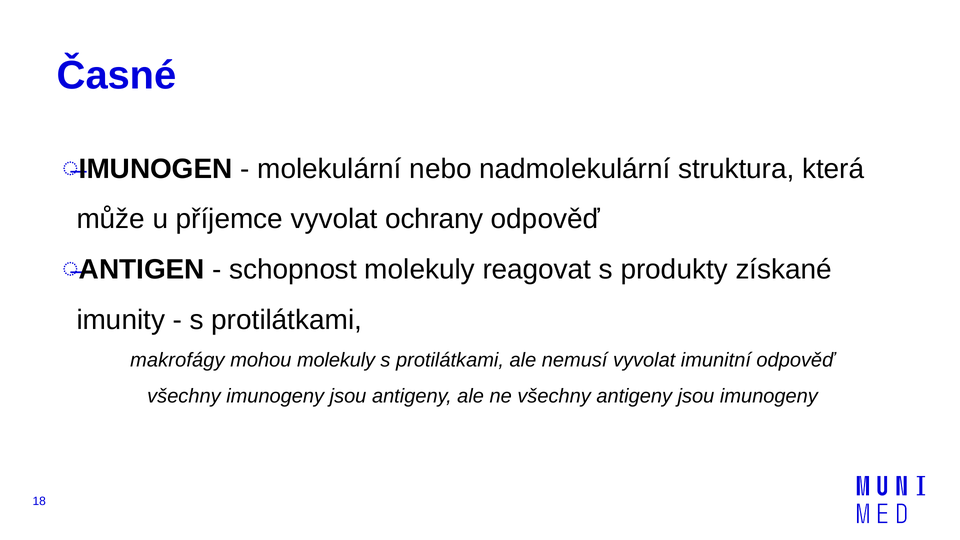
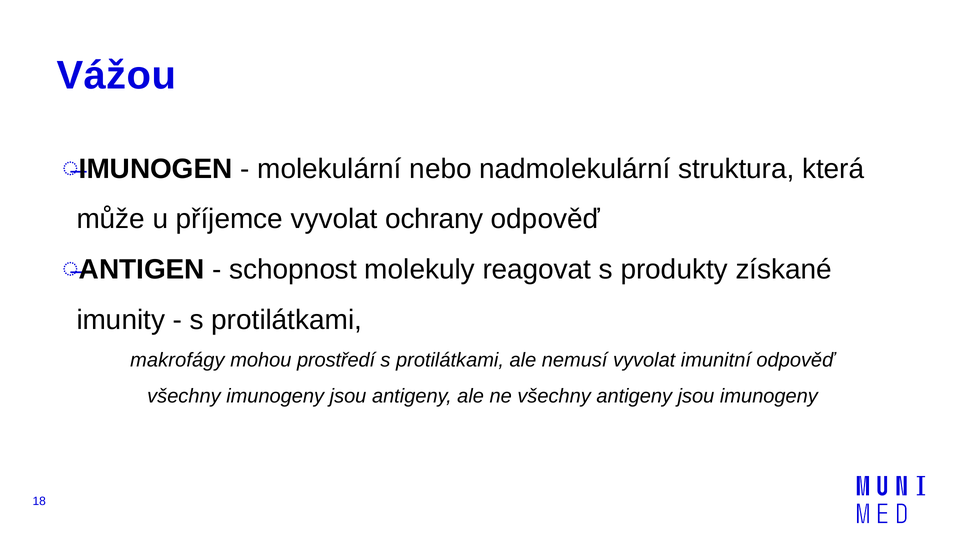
Časné: Časné -> Vážou (116, 75)
mohou molekuly: molekuly -> prostředí (336, 360)
